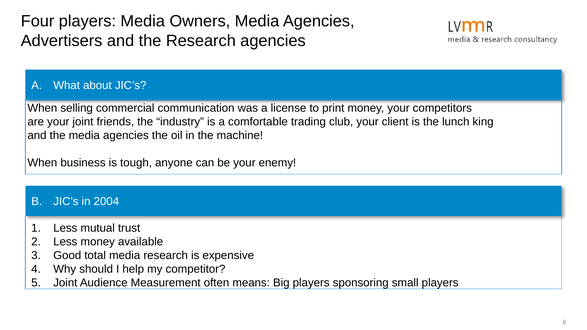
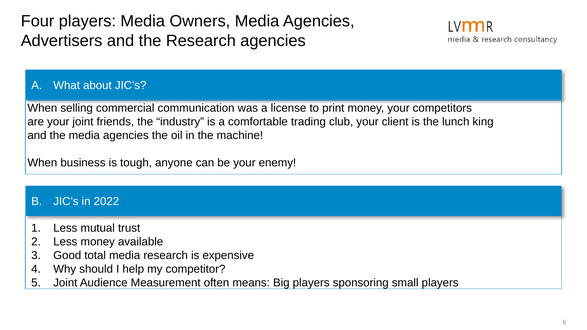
2004: 2004 -> 2022 (106, 202)
